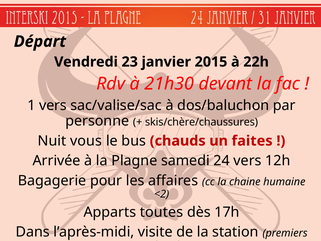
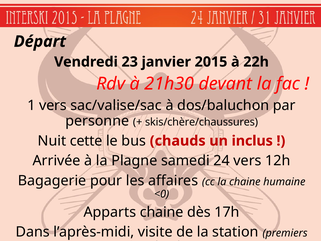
vous: vous -> cette (86, 141)
faites: faites -> inclus (252, 141)
<2: <2 -> <0 (162, 194)
Apparts toutes: toutes -> chaine (162, 212)
